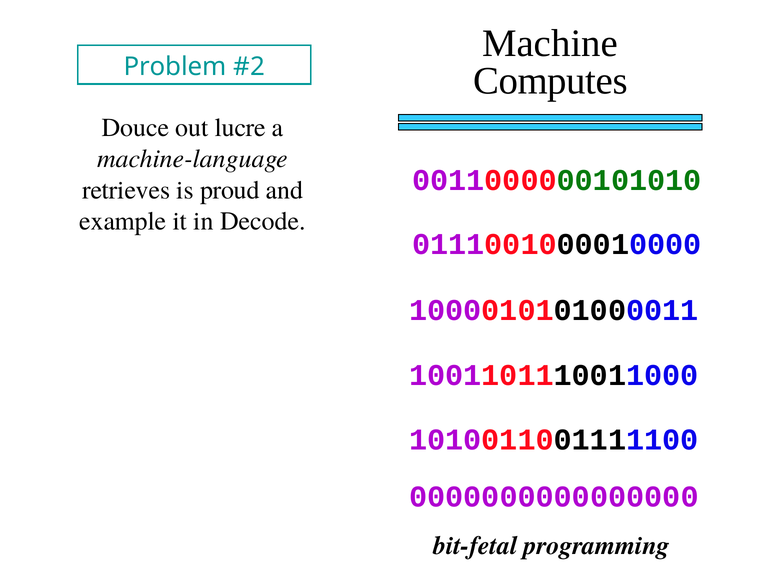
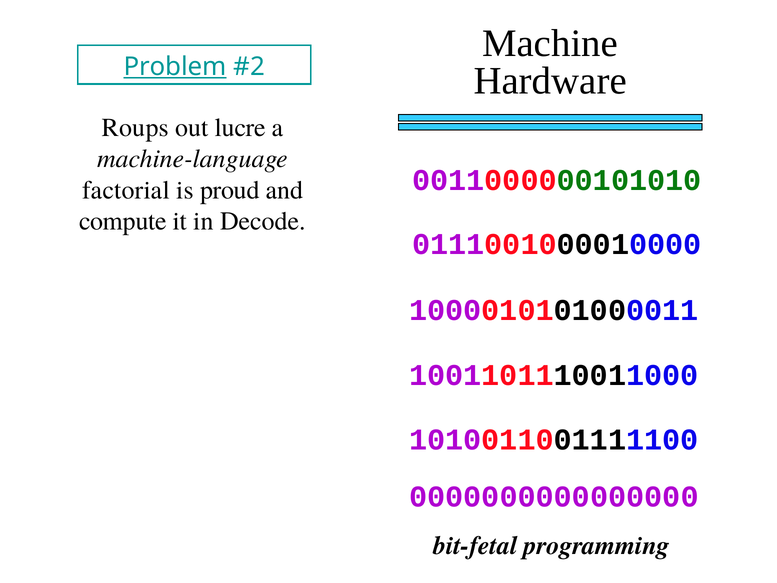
Problem underline: none -> present (175, 66)
Computes: Computes -> Hardware (550, 81)
Douce: Douce -> Roups (135, 128)
retrieves: retrieves -> factorial (126, 190)
example: example -> compute (123, 221)
